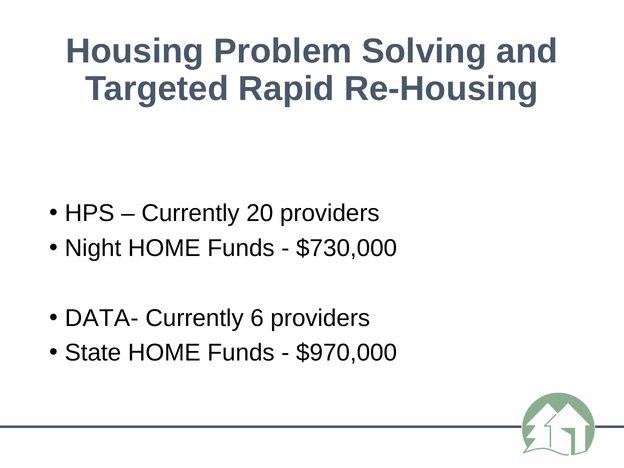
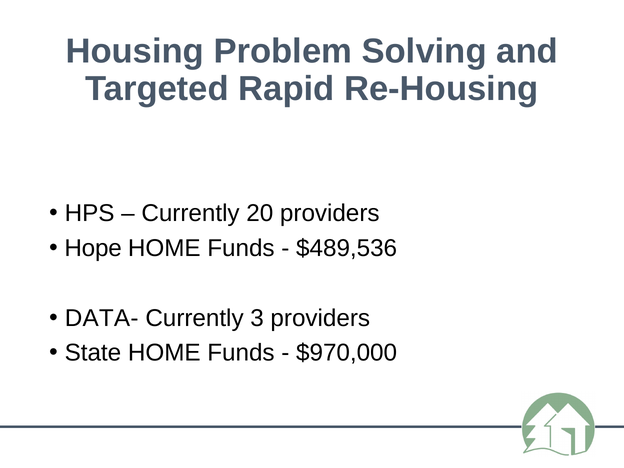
Night: Night -> Hope (93, 248)
$730,000: $730,000 -> $489,536 (347, 248)
6: 6 -> 3 (257, 318)
